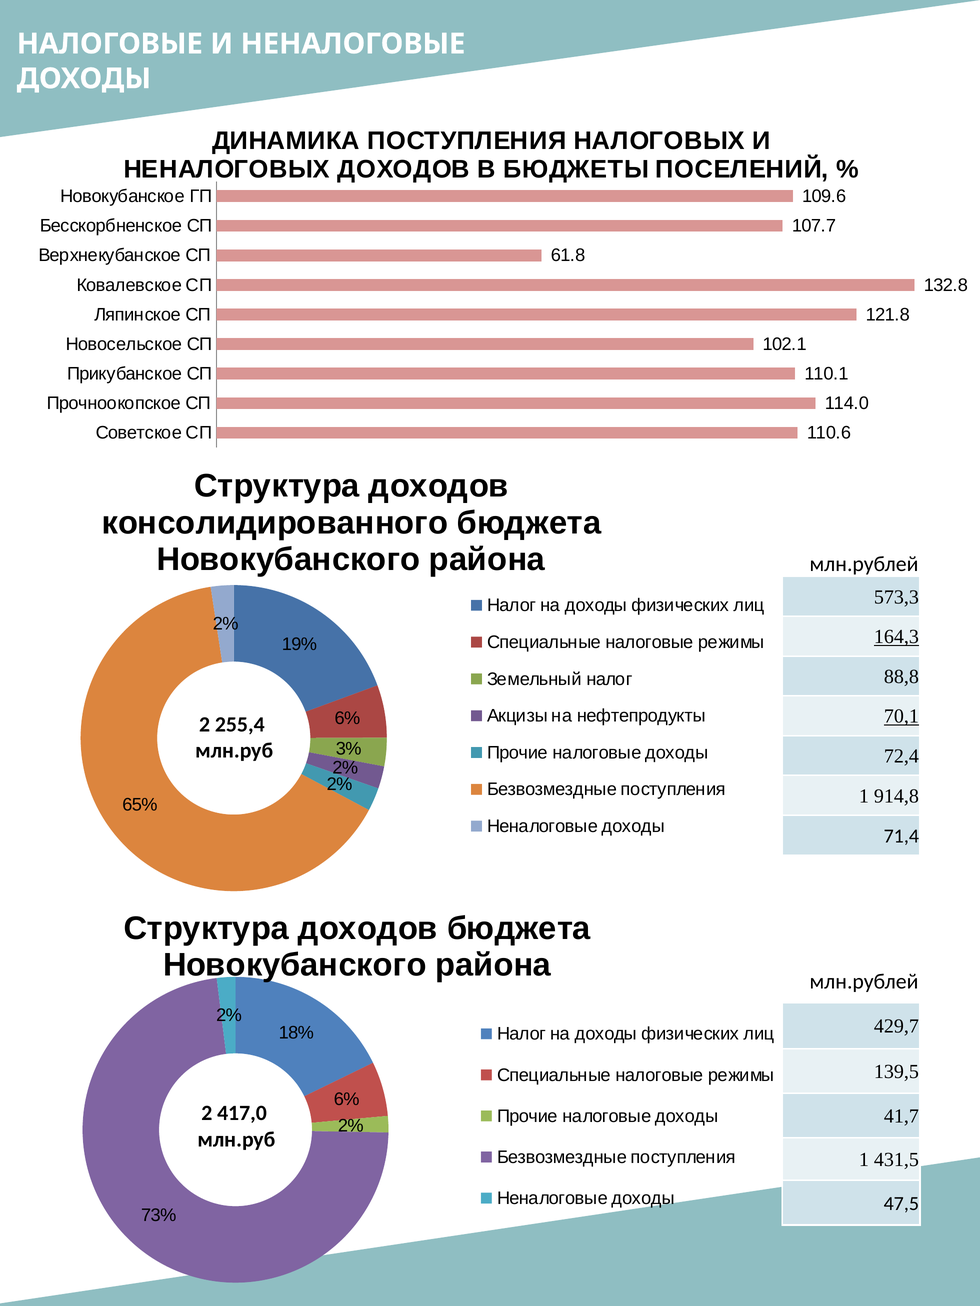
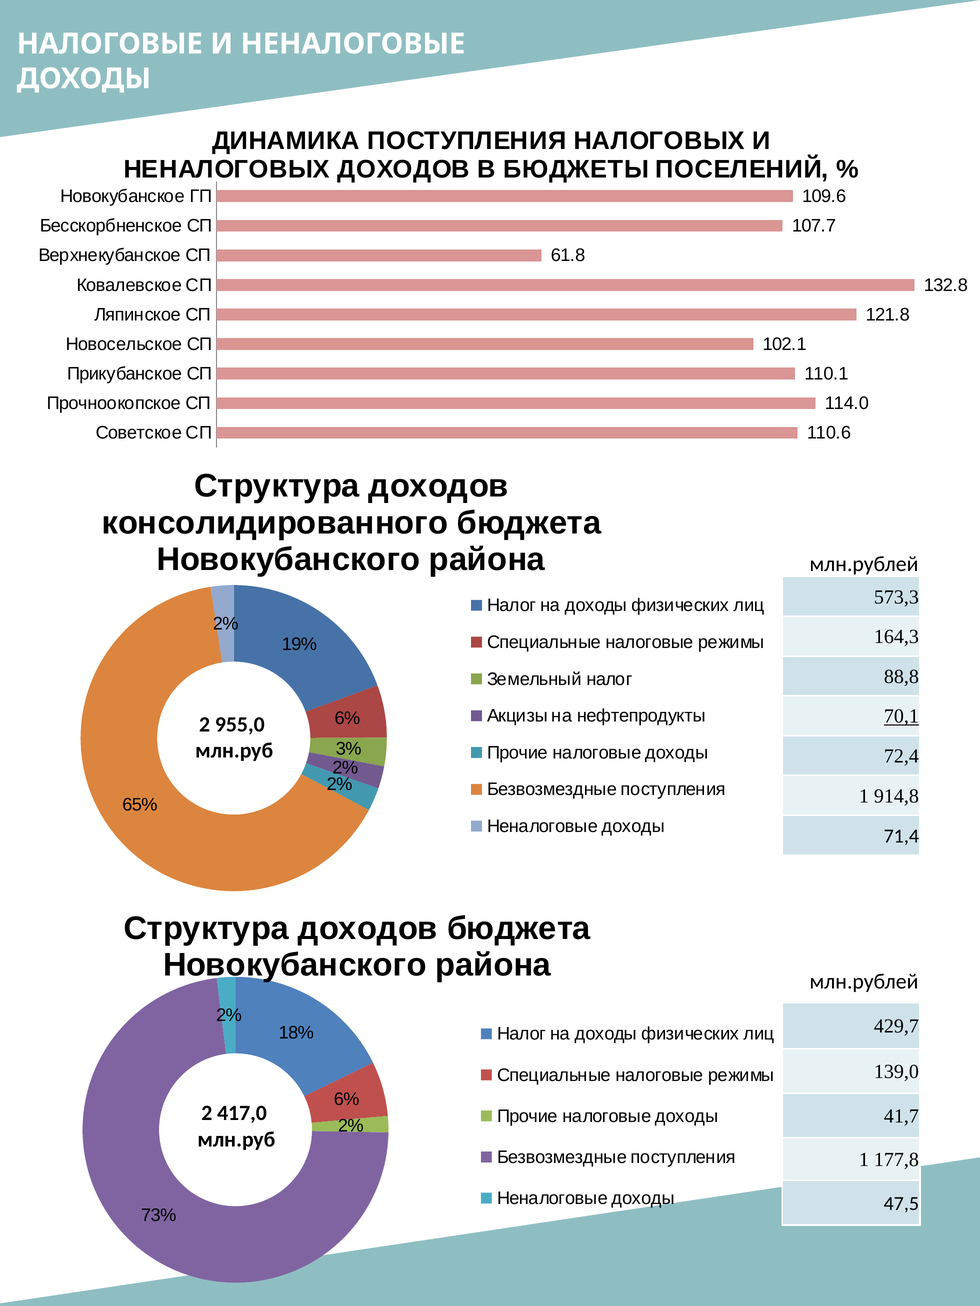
164,3 underline: present -> none (896, 637)
255,4: 255,4 -> 955,0 (240, 725)
139,5: 139,5 -> 139,0 (896, 1072)
431,5: 431,5 -> 177,8 (896, 1160)
